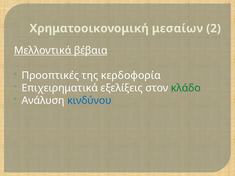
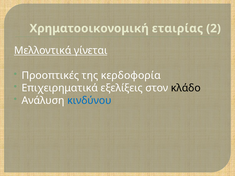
μεσαίων: μεσαίων -> εταιρίας (177, 28)
βέβαια: βέβαια -> γίνεται (91, 50)
κλάδο colour: green -> black (186, 88)
